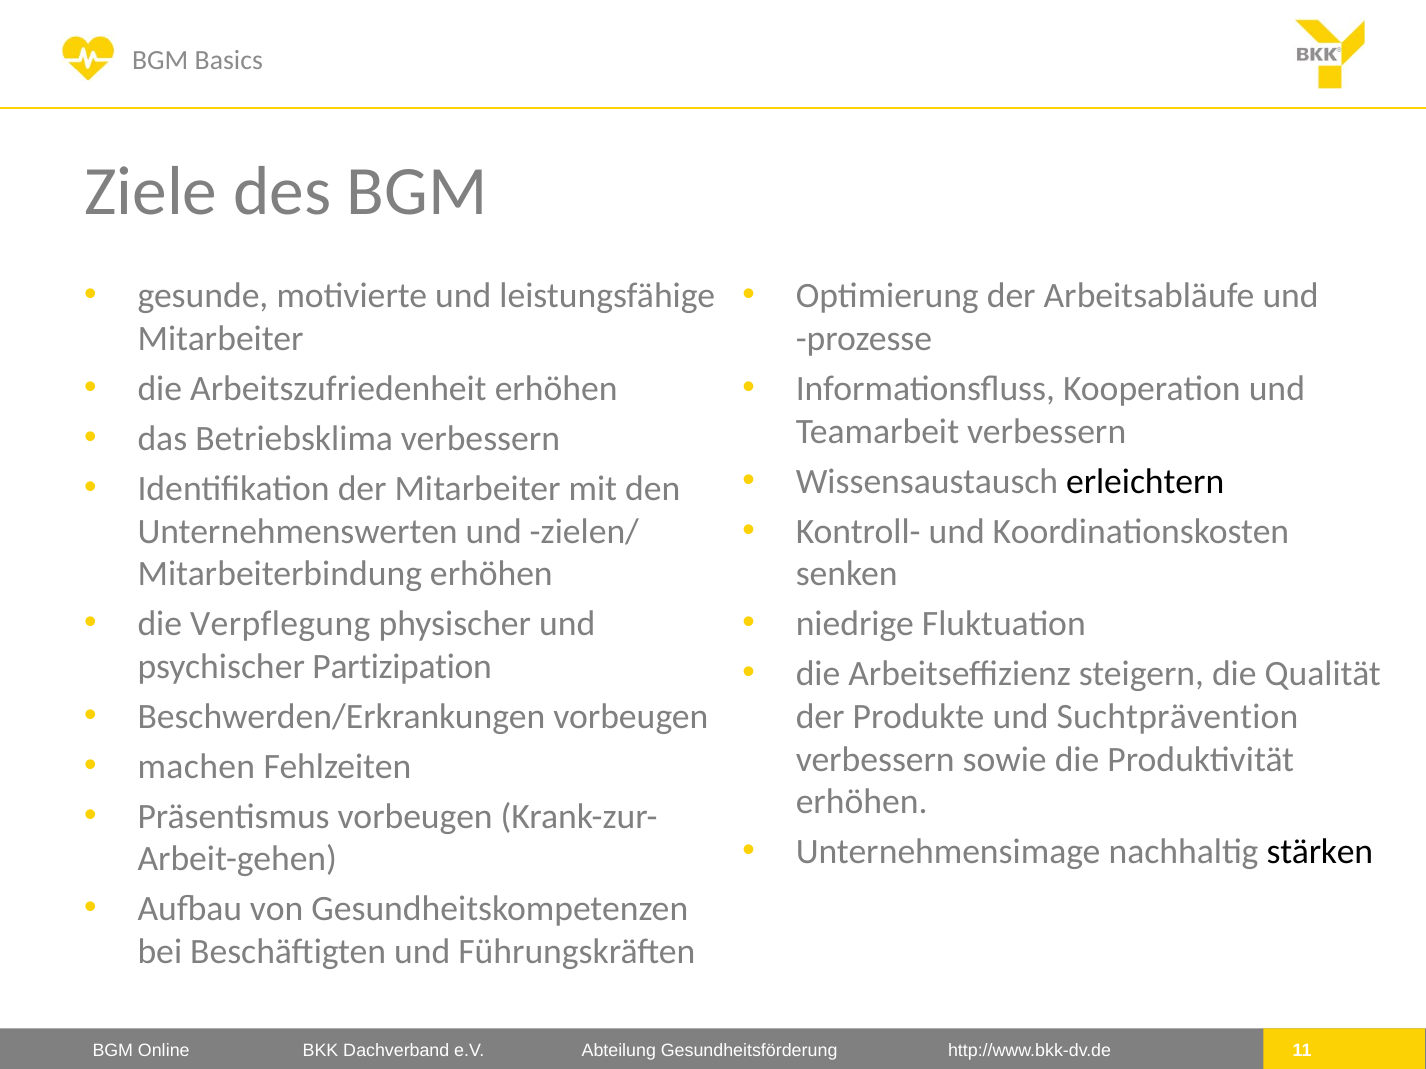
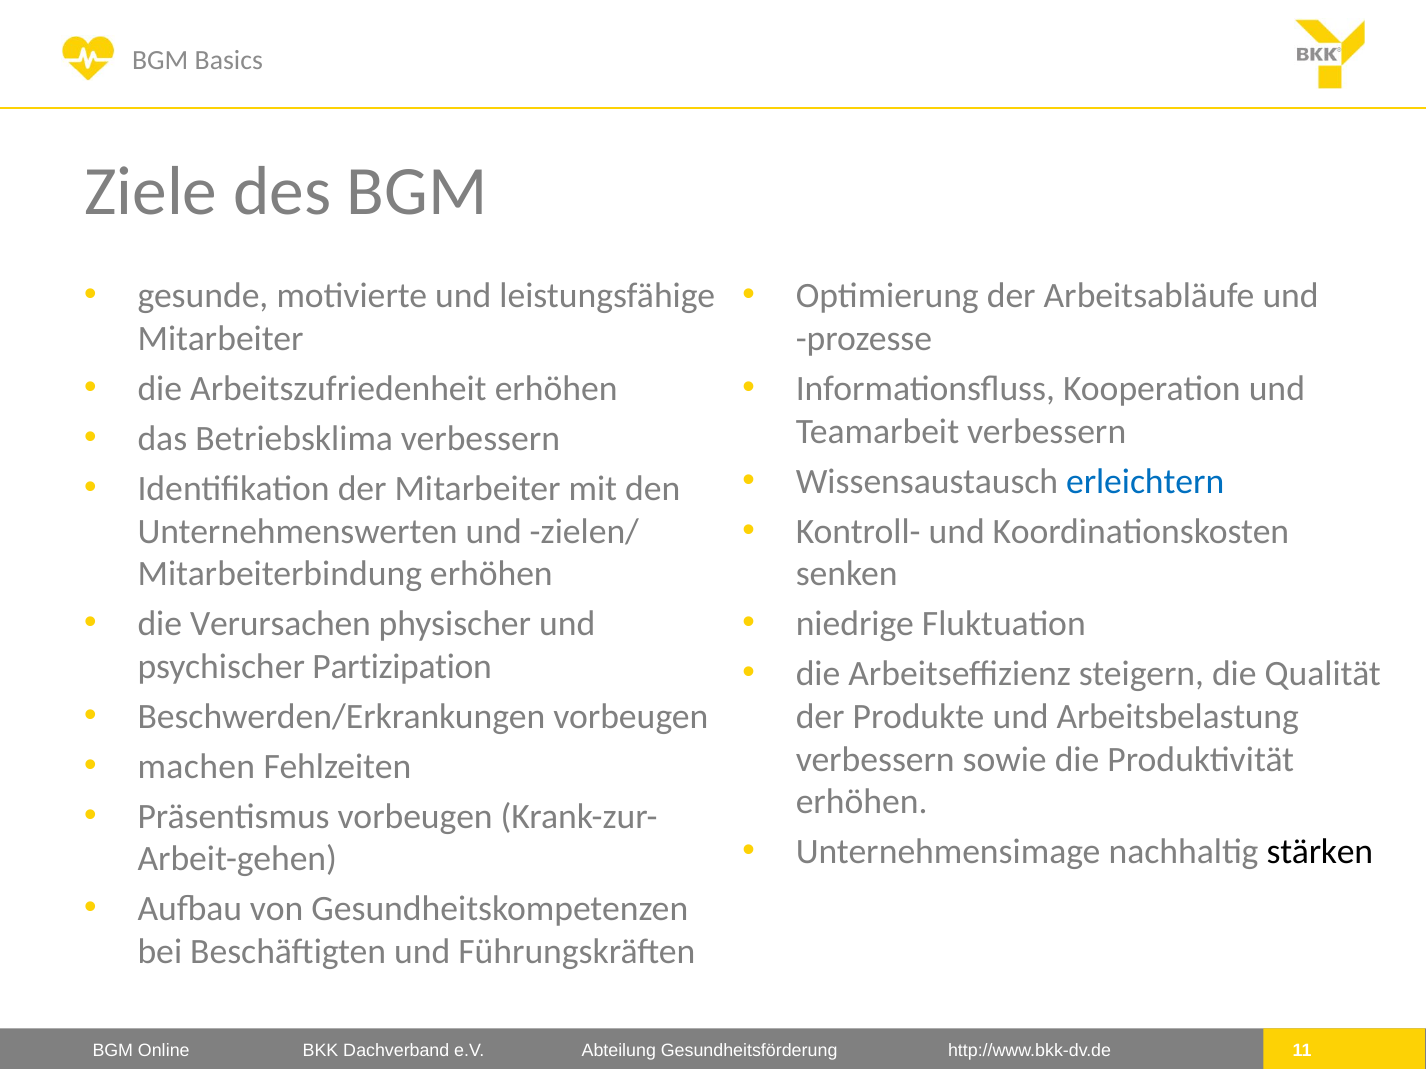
erleichtern colour: black -> blue (1145, 482)
Verpflegung: Verpflegung -> Verursachen (281, 624)
Suchtprävention: Suchtprävention -> Arbeitsbelastung (1178, 717)
